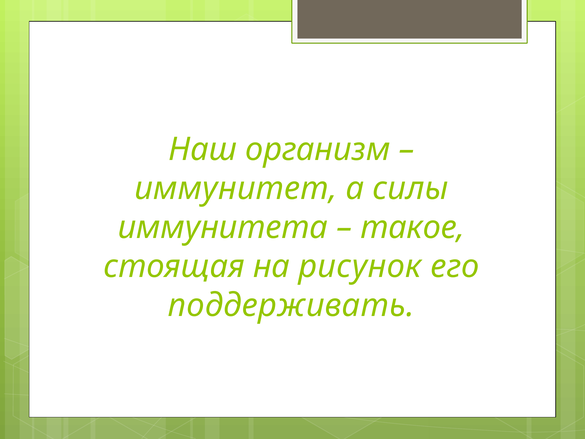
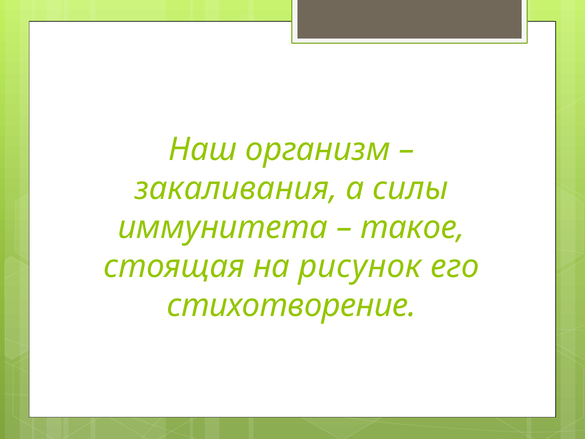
иммунитет: иммунитет -> закаливания (236, 188)
поддерживать: поддерживать -> стихотворение (292, 305)
